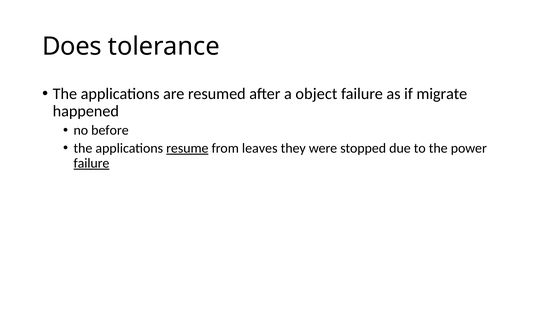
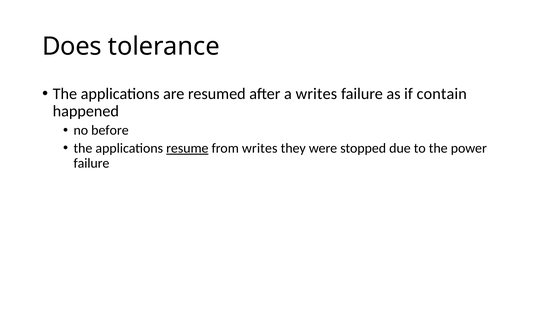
a object: object -> writes (316, 94)
migrate: migrate -> contain (442, 94)
from leaves: leaves -> writes (260, 148)
failure underline: present -> none (91, 163)
